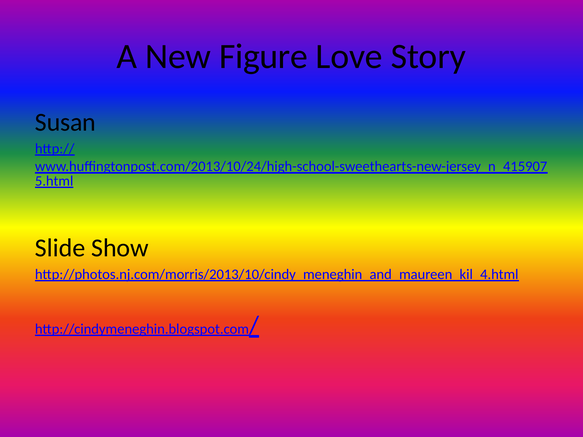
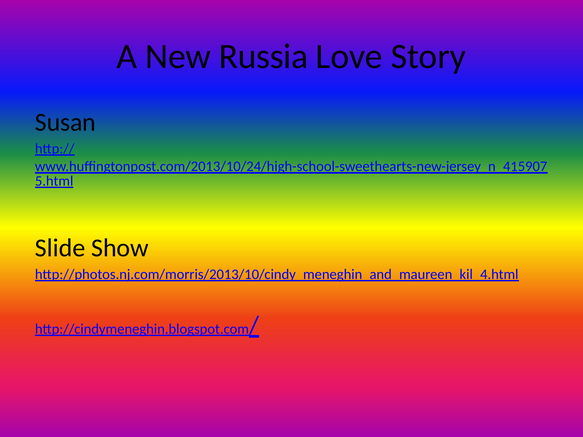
Figure: Figure -> Russia (263, 56)
